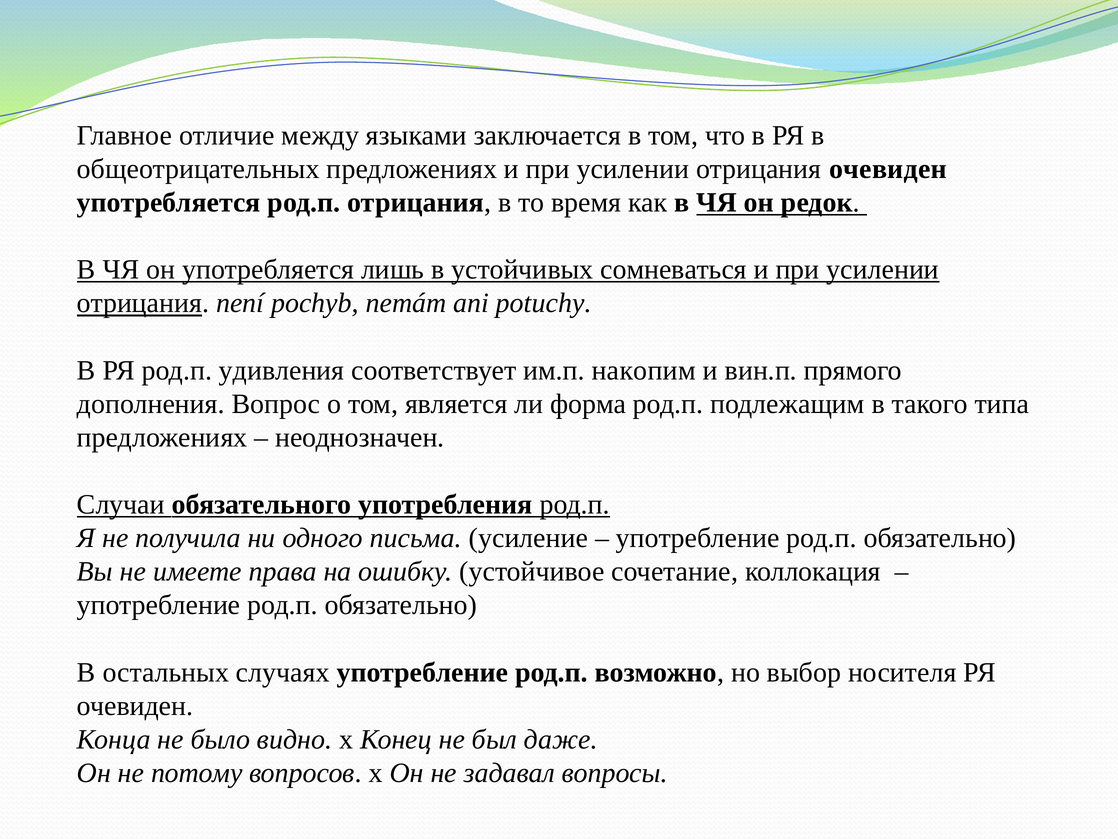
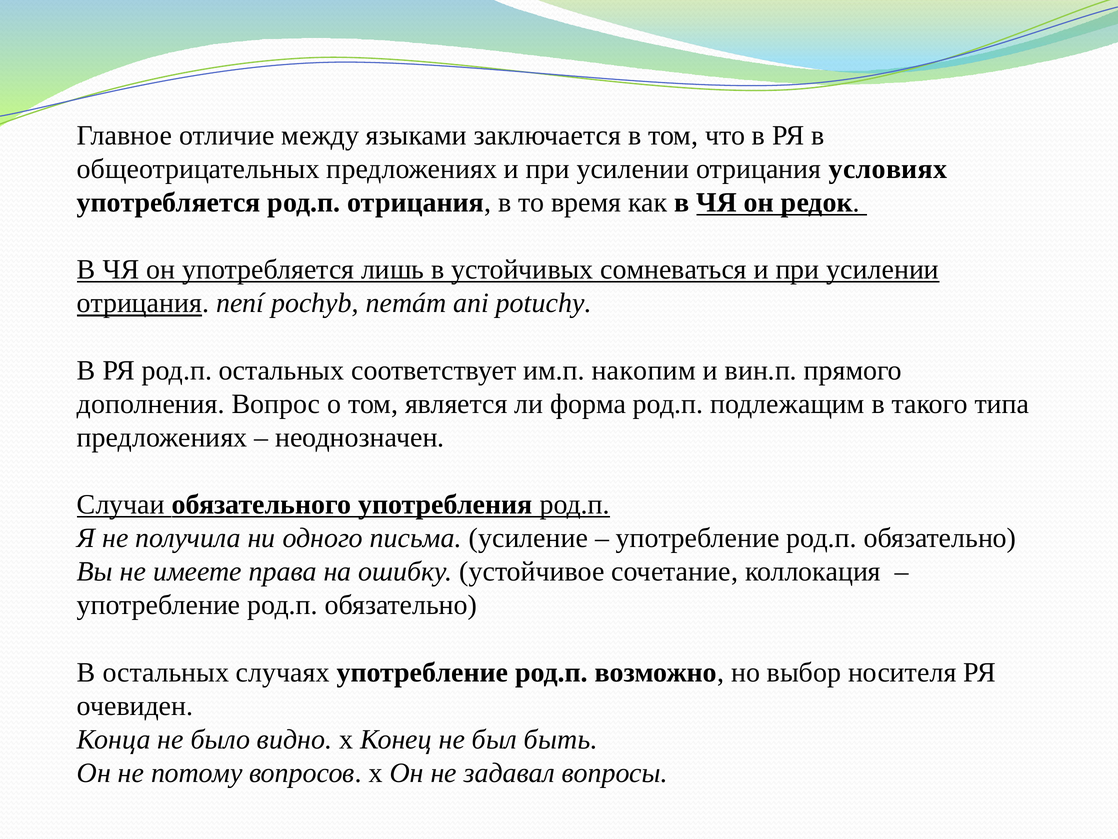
отрицания очевиден: очевиден -> условиях (888, 169)
род.п удивления: удивления -> остальных (282, 370)
даже: даже -> быть (561, 739)
